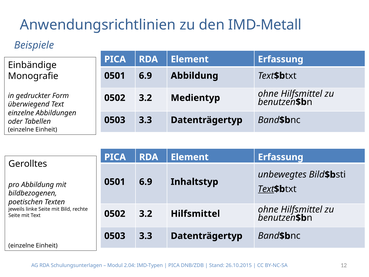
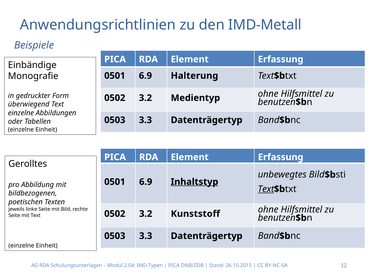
6.9 Abbildung: Abbildung -> Halterung (194, 76)
Inhaltstyp underline: none -> present (195, 182)
3.2 Hilfsmittel: Hilfsmittel -> Kunststoff (195, 214)
